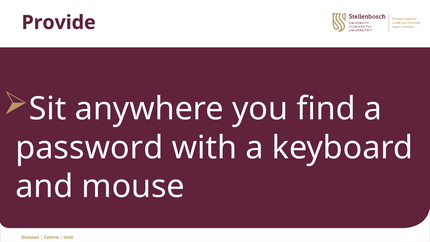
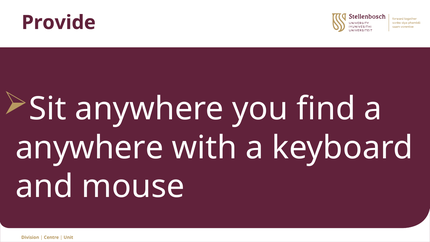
password: password -> anywhere (89, 148)
